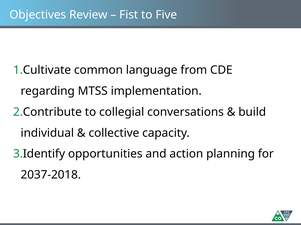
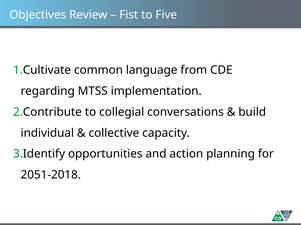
2037-2018: 2037-2018 -> 2051-2018 (51, 175)
